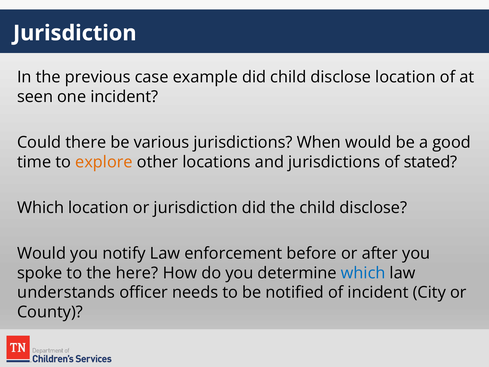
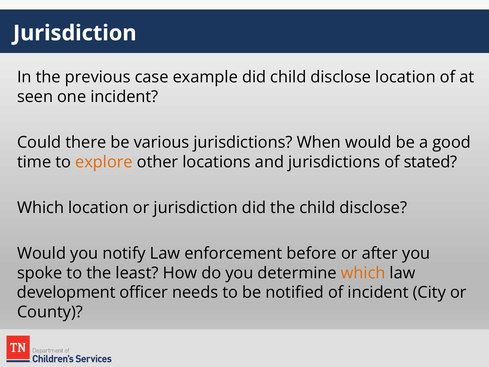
here: here -> least (137, 273)
which colour: blue -> orange (363, 273)
understands: understands -> development (66, 292)
